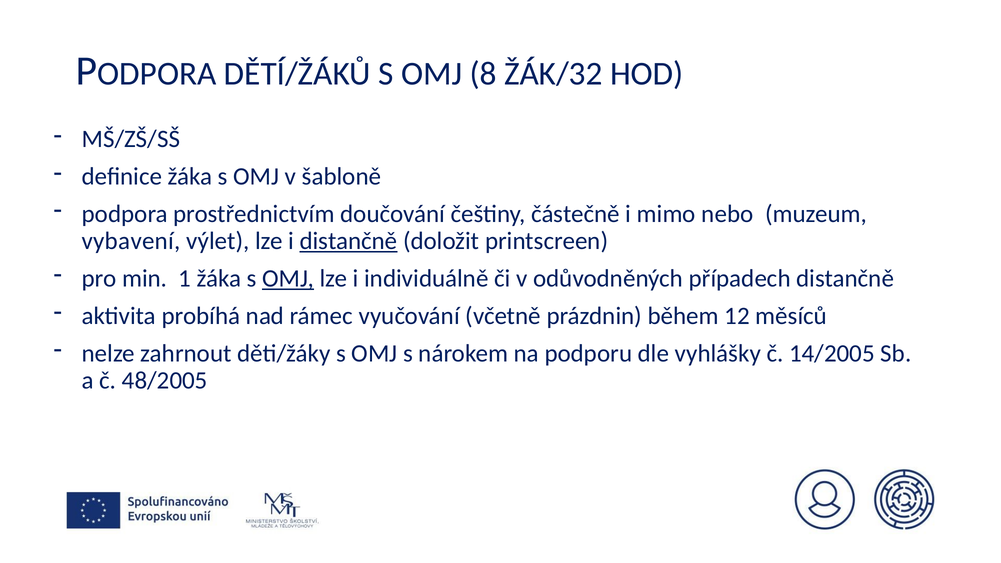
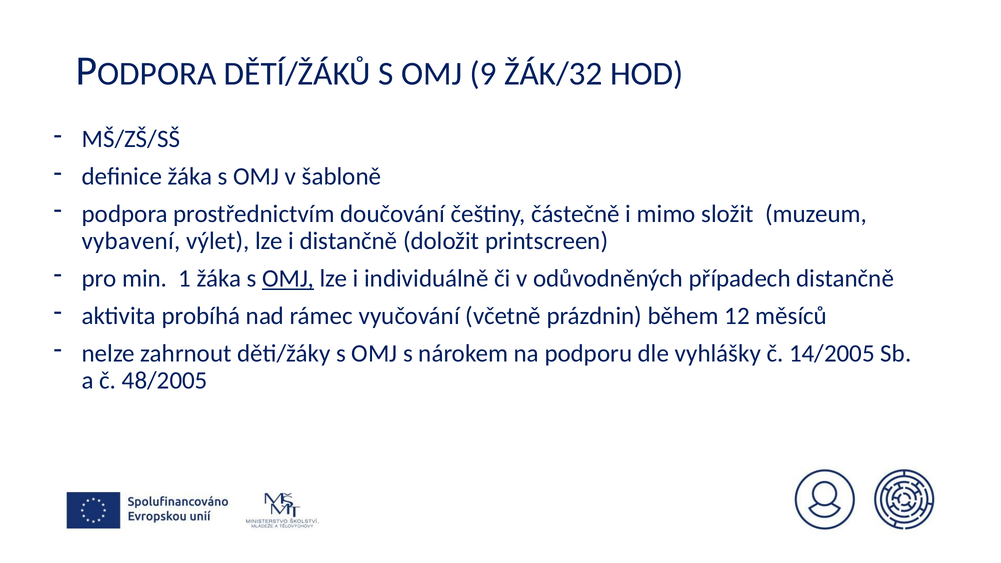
8: 8 -> 9 (483, 74)
nebo: nebo -> složit (728, 214)
distančně underline: present -> none (349, 241)
